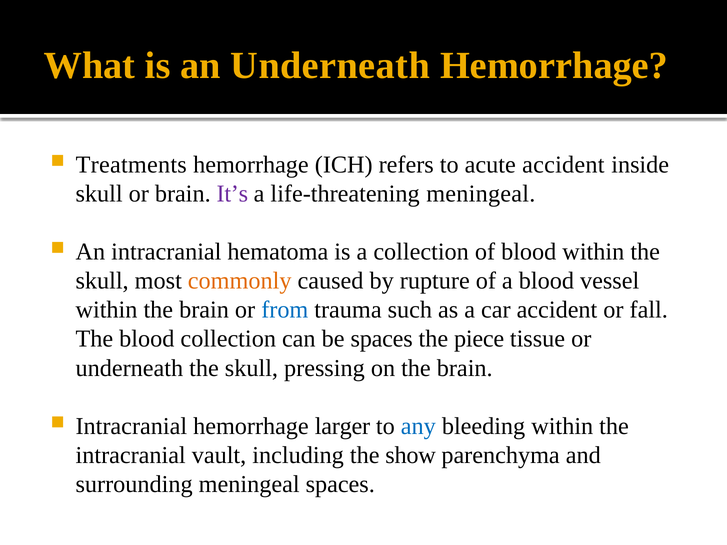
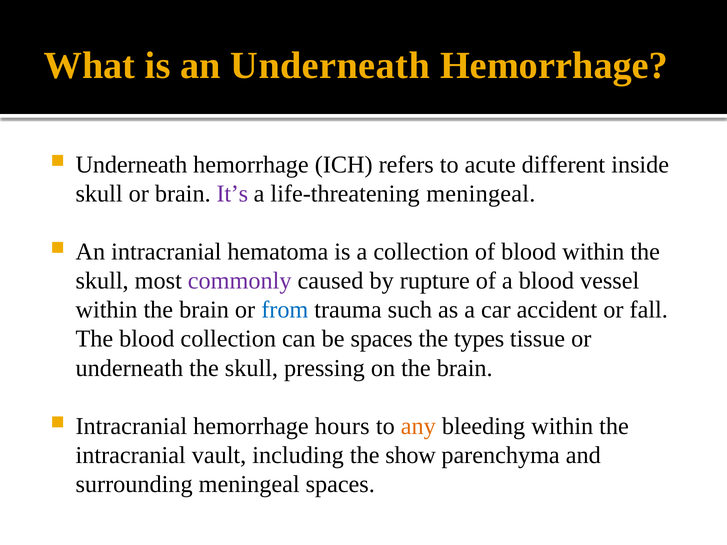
Treatments: Treatments -> Underneath (131, 165)
acute accident: accident -> different (563, 165)
commonly colour: orange -> purple (240, 281)
piece: piece -> types (479, 339)
larger: larger -> hours (342, 426)
any colour: blue -> orange (418, 426)
